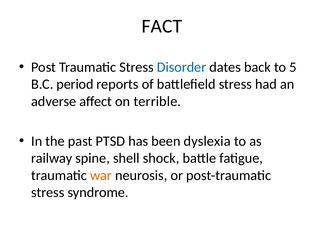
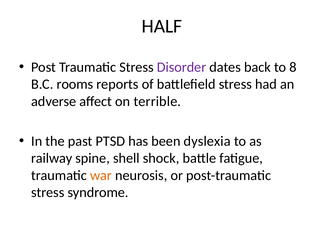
FACT: FACT -> HALF (162, 26)
Disorder colour: blue -> purple (182, 67)
5: 5 -> 8 (293, 67)
period: period -> rooms (75, 84)
